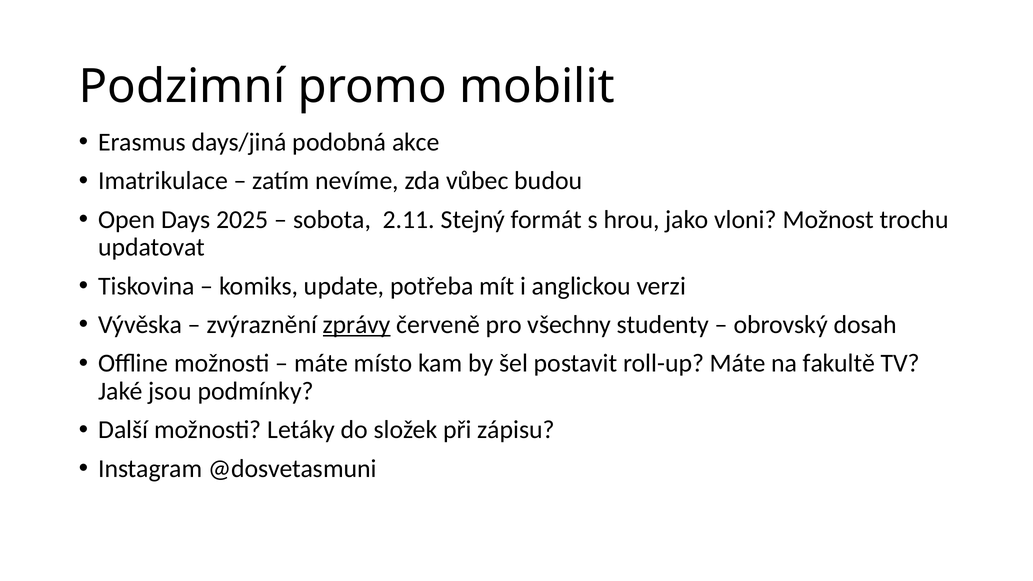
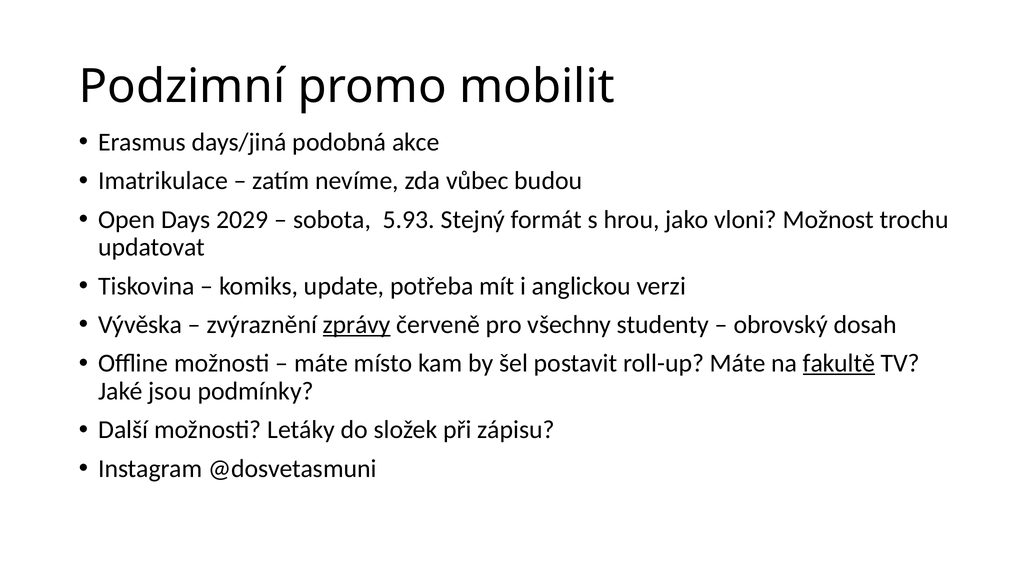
2025: 2025 -> 2029 (242, 220)
2.11: 2.11 -> 5.93 (409, 220)
fakultě underline: none -> present (839, 363)
